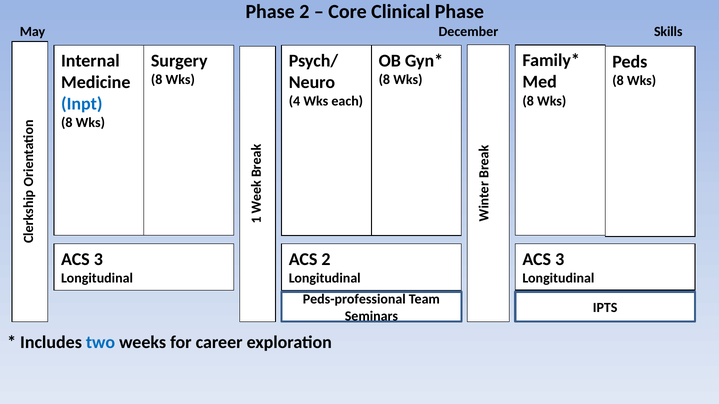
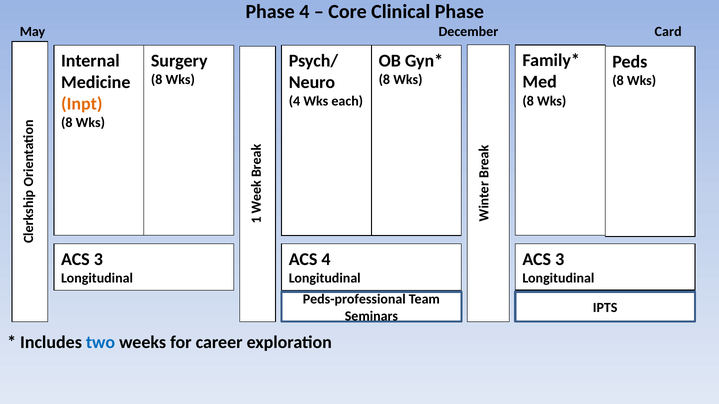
Phase 2: 2 -> 4 (304, 12)
Skills: Skills -> Card (668, 32)
Inpt colour: blue -> orange (82, 104)
ACS 2: 2 -> 4 (326, 260)
